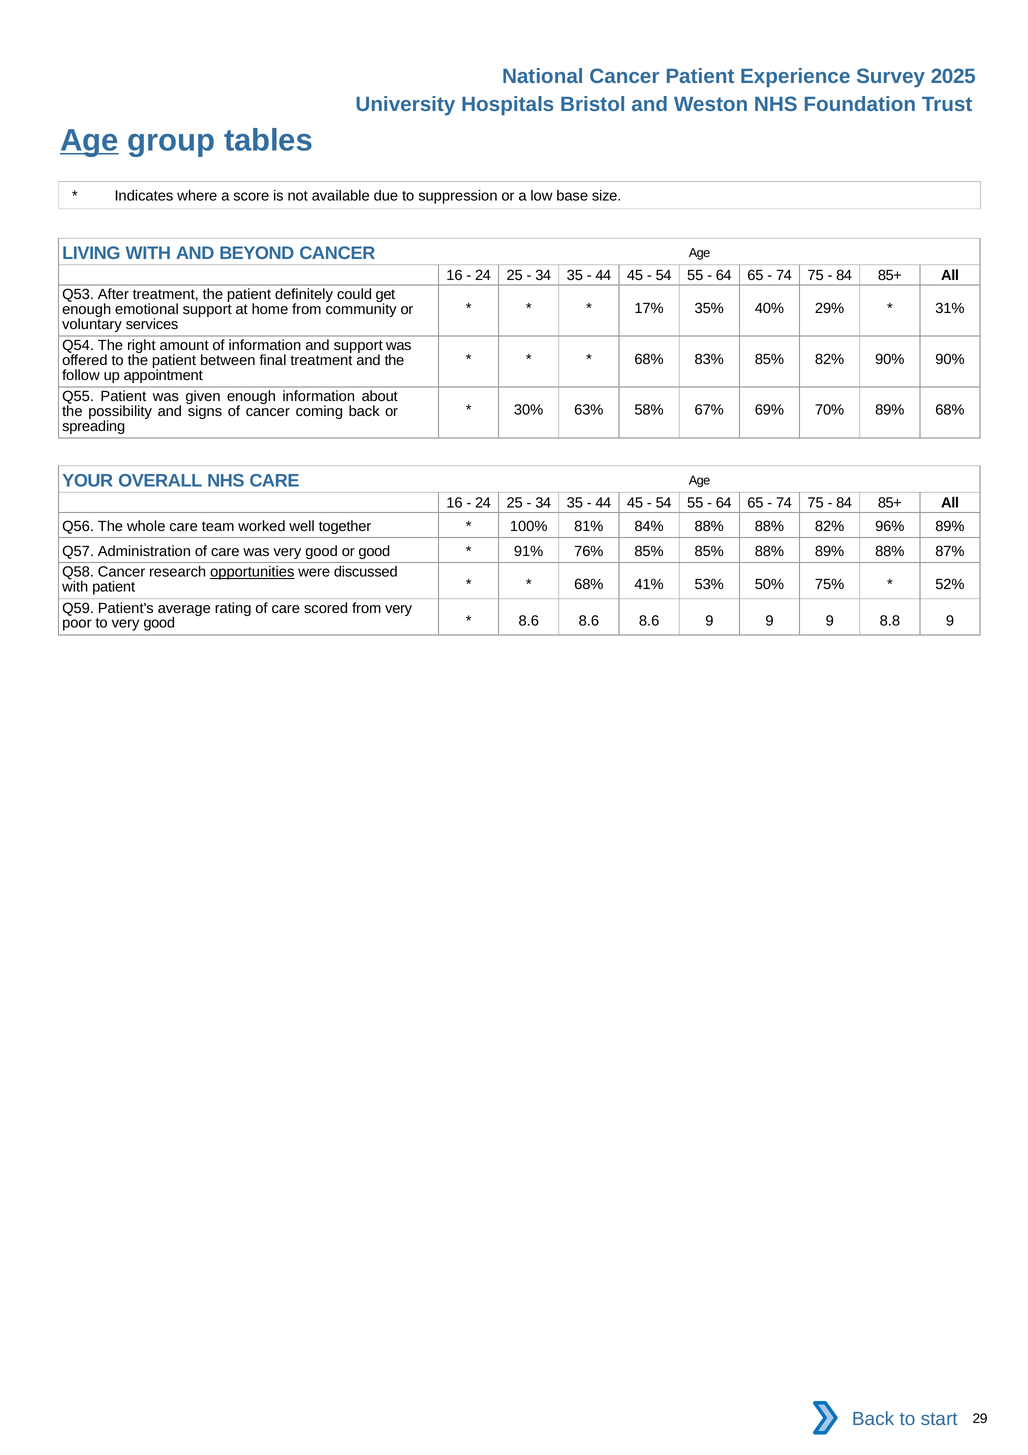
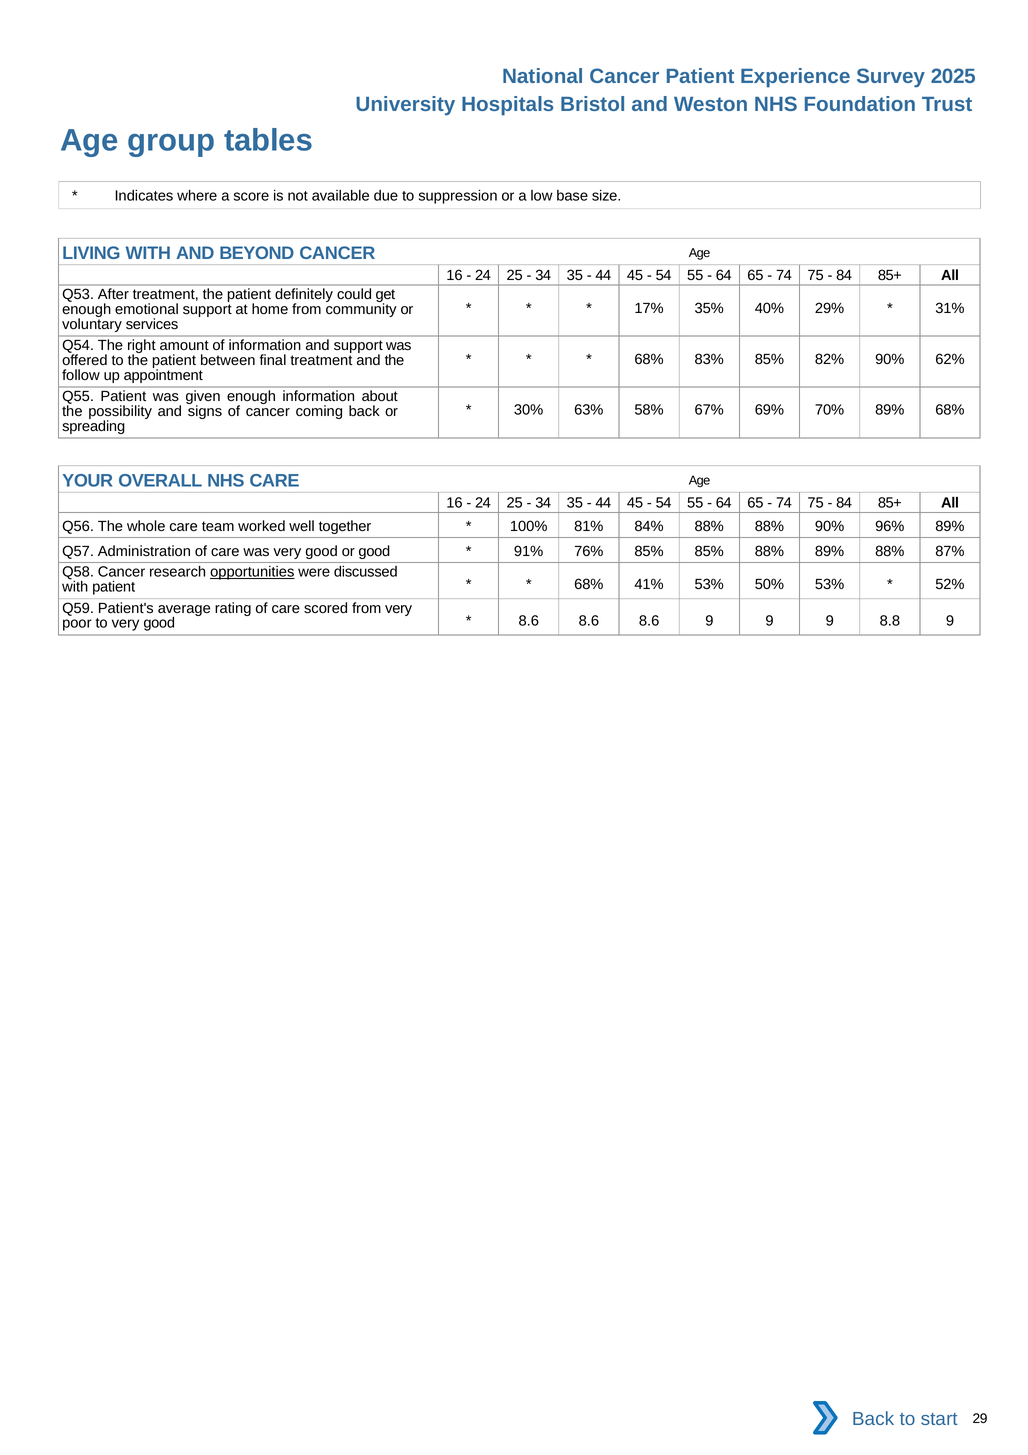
Age underline: present -> none (89, 140)
90% 90%: 90% -> 62% (950, 359)
88% 82%: 82% -> 90% (830, 526)
50% 75%: 75% -> 53% (830, 584)
